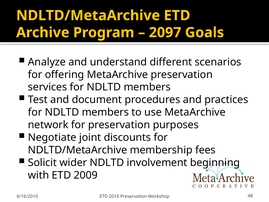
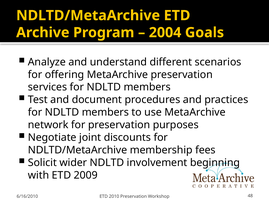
2097: 2097 -> 2004 (165, 33)
